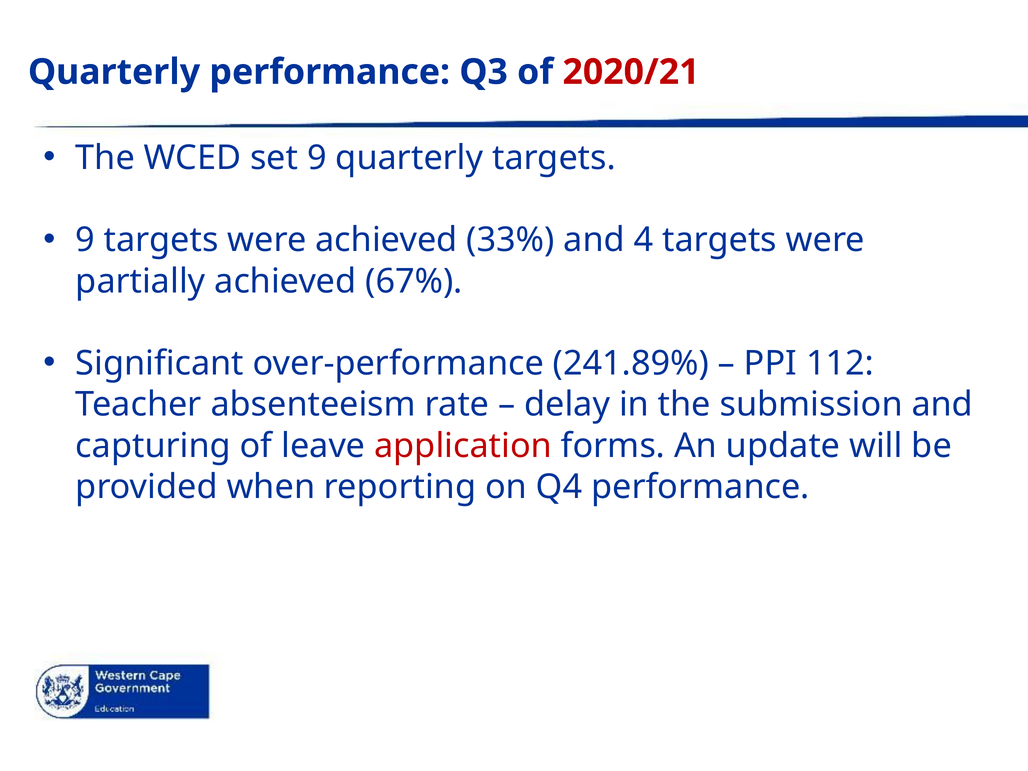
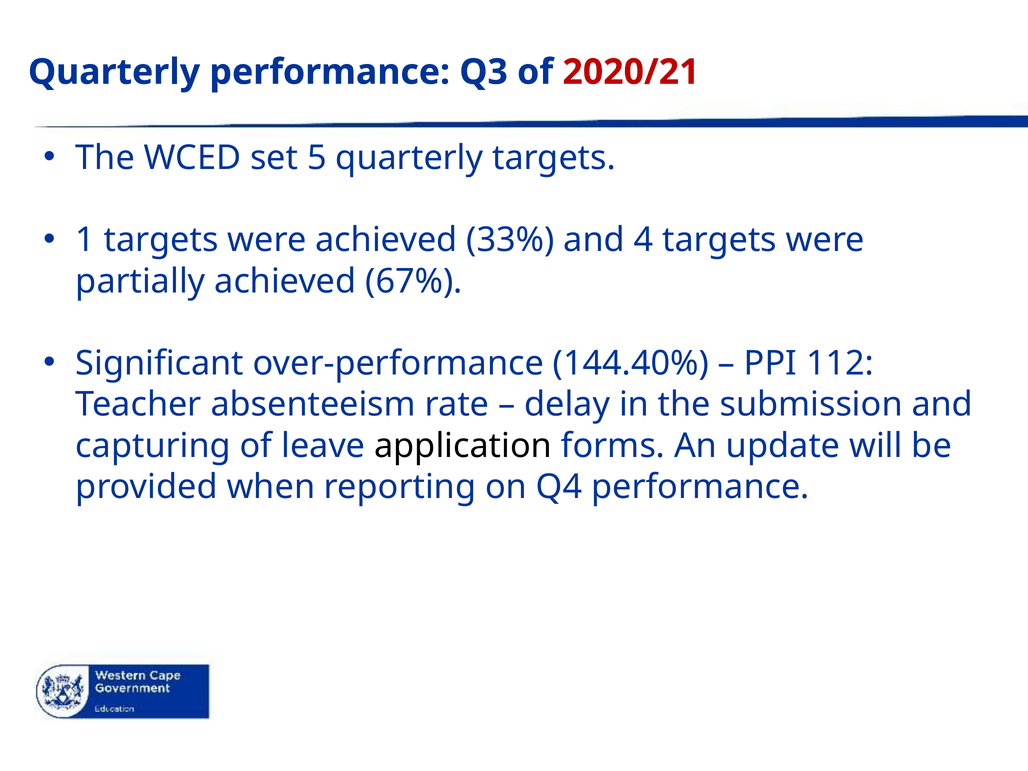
set 9: 9 -> 5 (317, 158)
9: 9 -> 1 (85, 240)
241.89%: 241.89% -> 144.40% (631, 364)
application colour: red -> black (463, 446)
